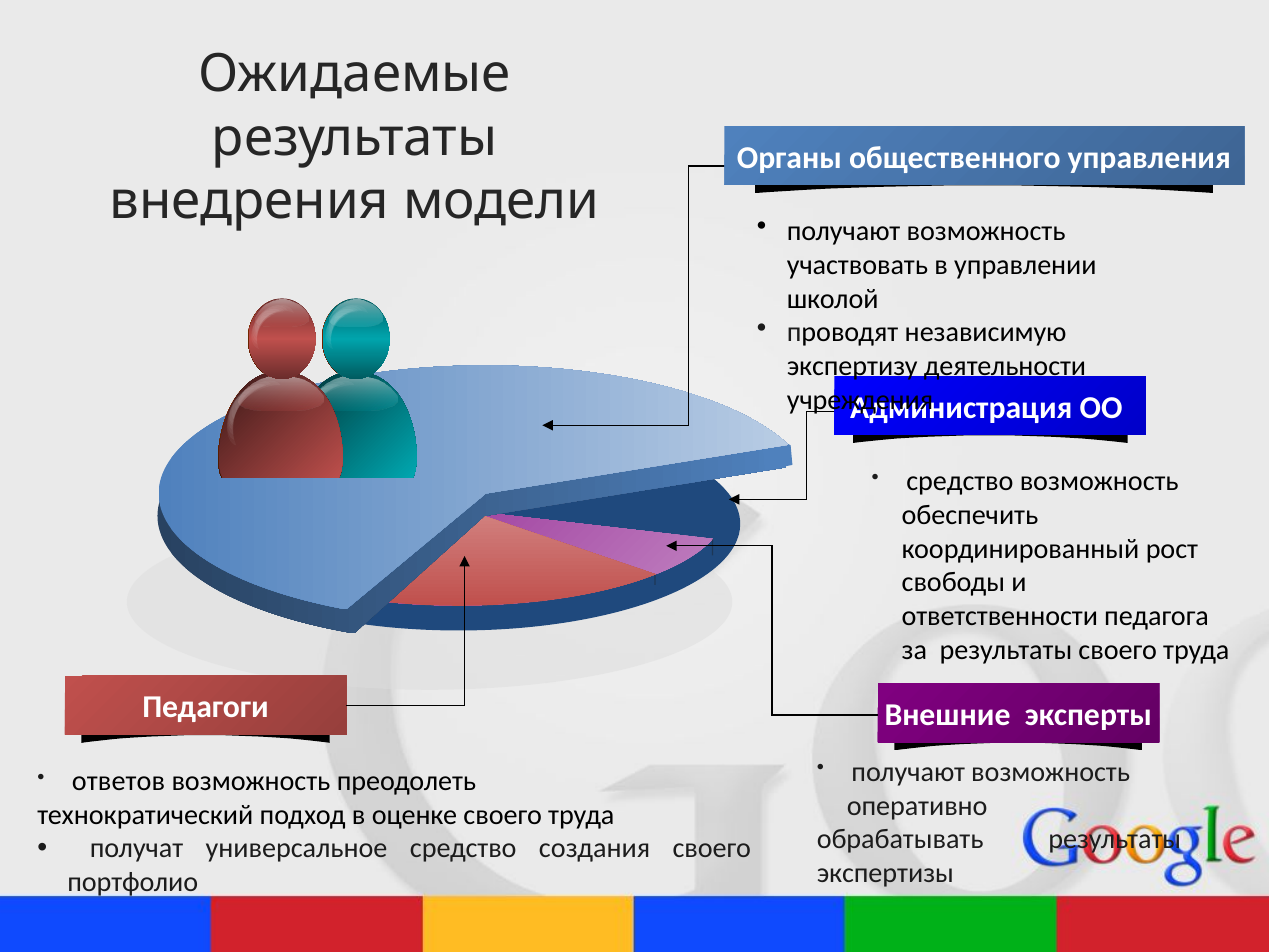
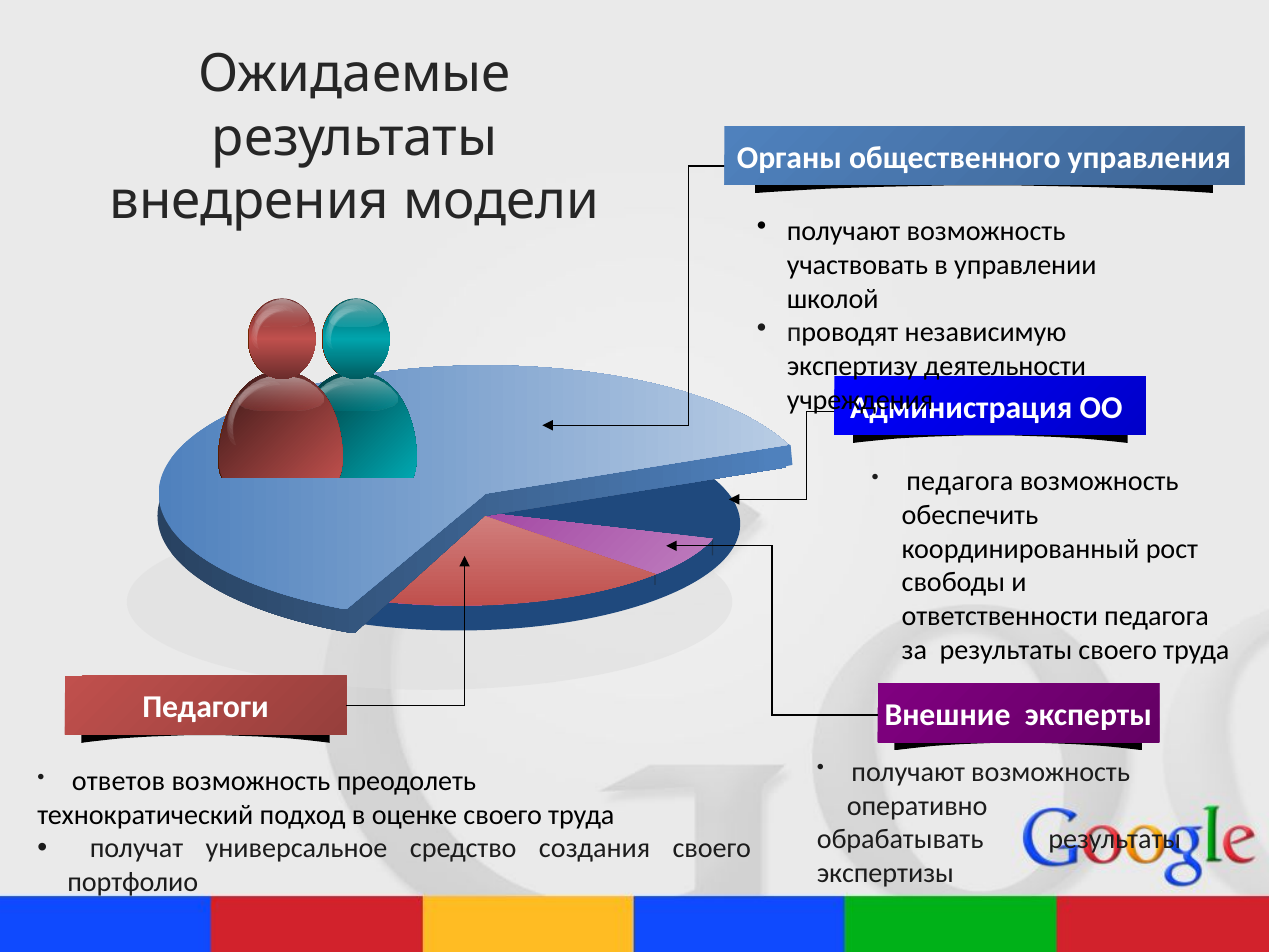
средство: средство -> педагога (960, 481)
